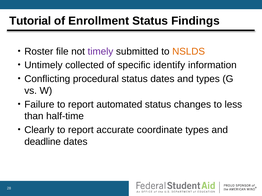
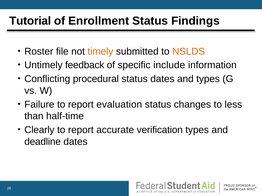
timely colour: purple -> orange (100, 52)
collected: collected -> feedback (85, 65)
identify: identify -> include (169, 65)
automated: automated -> evaluation (119, 105)
coordinate: coordinate -> verification (160, 130)
